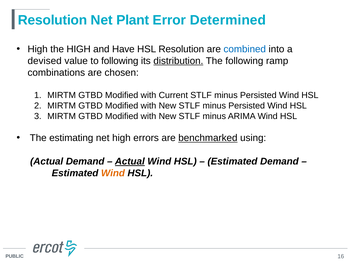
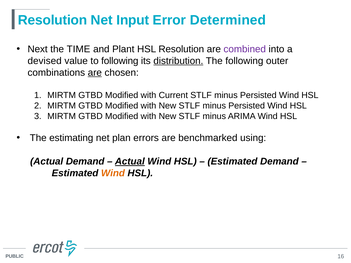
Plant: Plant -> Input (133, 20)
High: High -> Next (38, 49)
the HIGH: HIGH -> TIME (79, 49)
Have: Have -> Plant (123, 49)
combined colour: blue -> purple (245, 49)
ramp: ramp -> outer (277, 61)
are underline: none -> present (95, 73)
net high: high -> plan (121, 138)
benchmarked underline: present -> none (208, 138)
